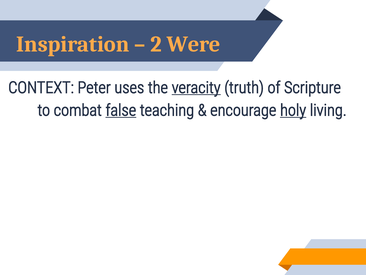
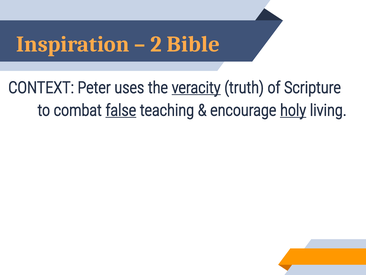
Were: Were -> Bible (193, 44)
